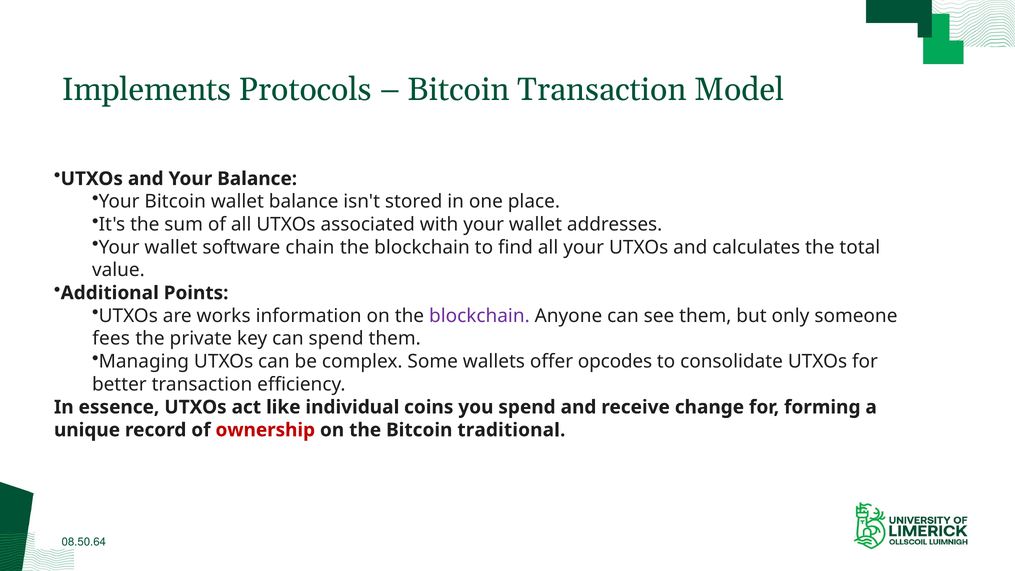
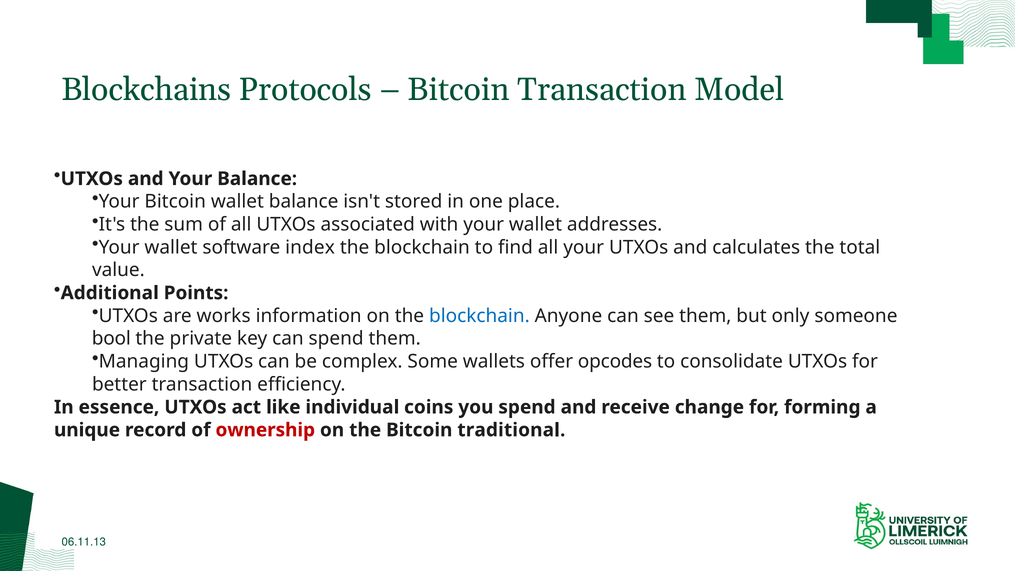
Implements: Implements -> Blockchains (146, 90)
chain: chain -> index (310, 247)
blockchain colour: purple -> blue (479, 316)
fees: fees -> bool (111, 339)
08.50.64: 08.50.64 -> 06.11.13 (84, 542)
